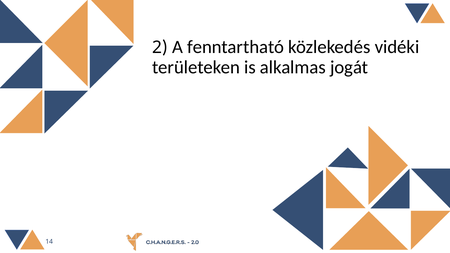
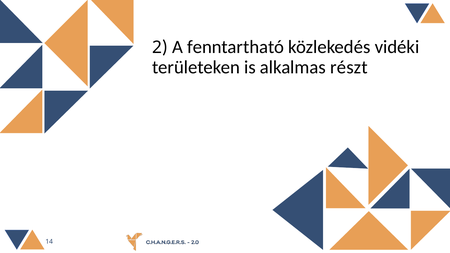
jogát: jogát -> részt (349, 67)
